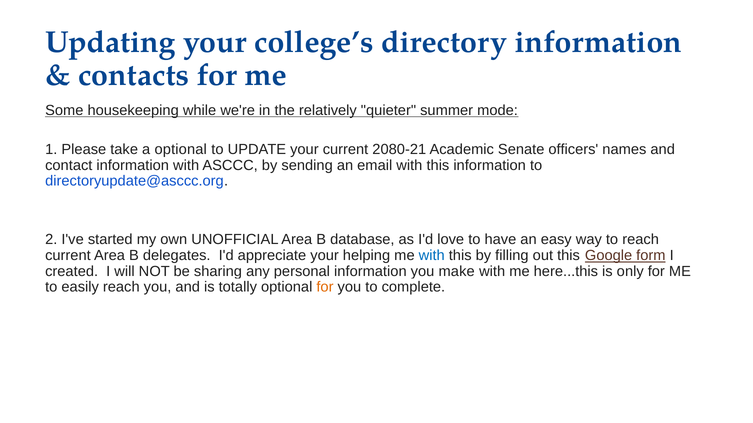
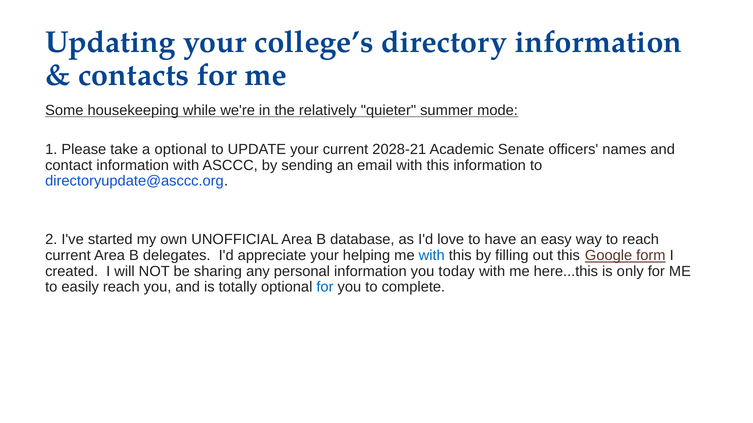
2080-21: 2080-21 -> 2028-21 (399, 150)
make: make -> today (457, 272)
for colour: orange -> blue (325, 287)
